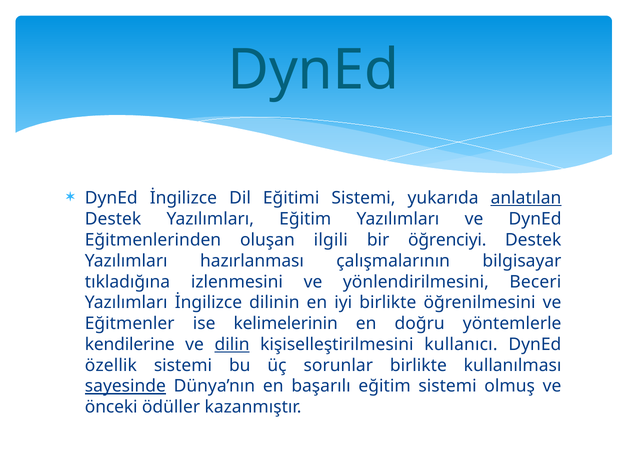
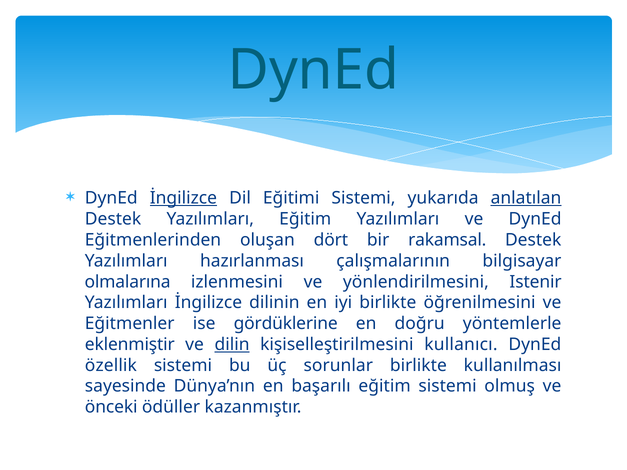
İngilizce underline: none -> present (183, 198)
ilgili: ilgili -> dört (331, 240)
öğrenciyi: öğrenciyi -> rakamsal (447, 240)
tıkladığına: tıkladığına -> olmalarına (128, 282)
Beceri: Beceri -> Istenir (536, 282)
kelimelerinin: kelimelerinin -> gördüklerine (286, 324)
kendilerine: kendilerine -> eklenmiştir (130, 345)
sayesinde underline: present -> none (125, 386)
